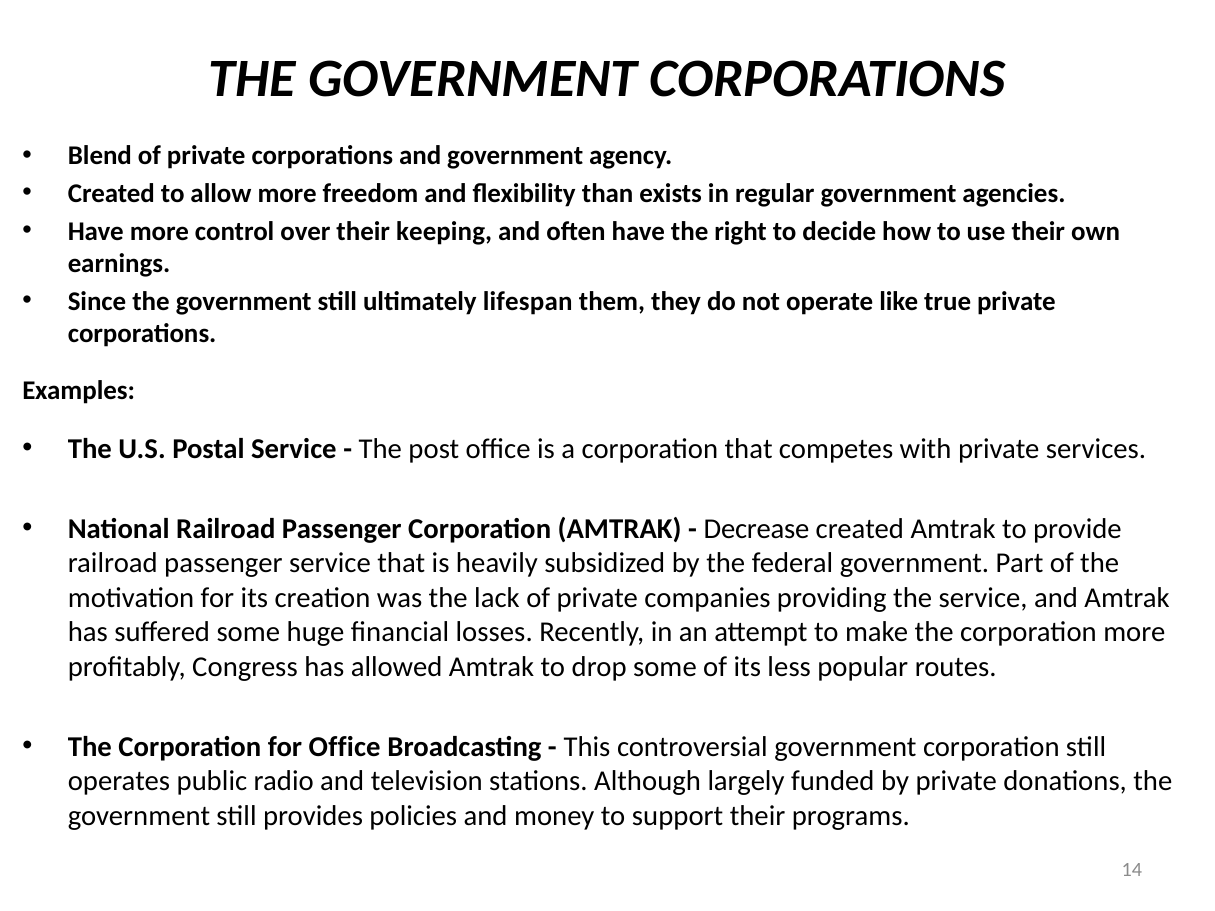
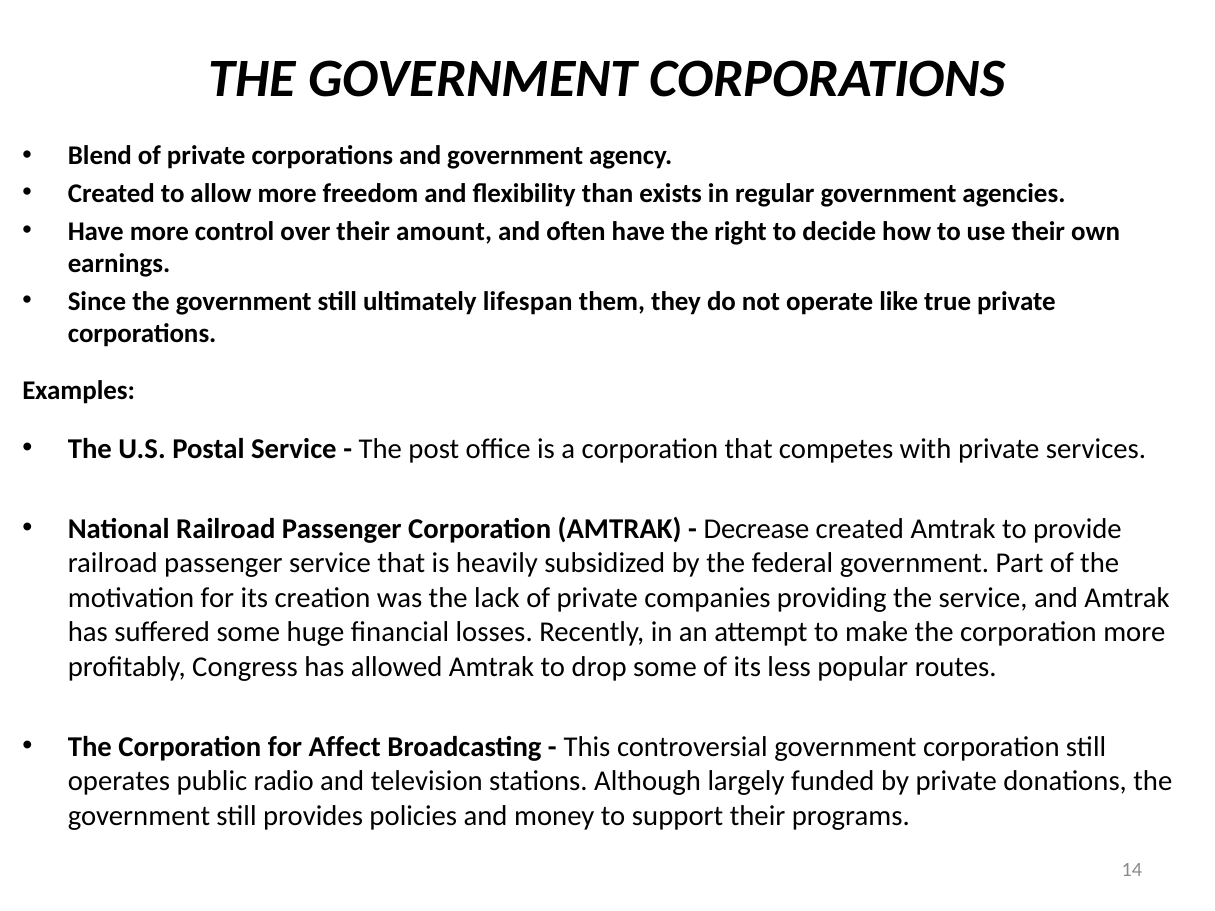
keeping: keeping -> amount (444, 231)
for Office: Office -> Affect (345, 747)
